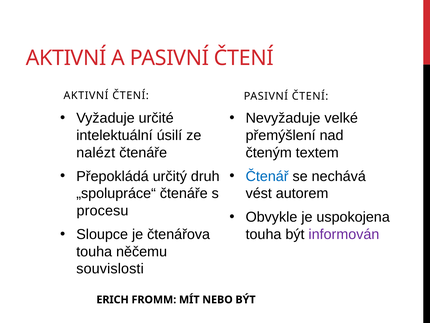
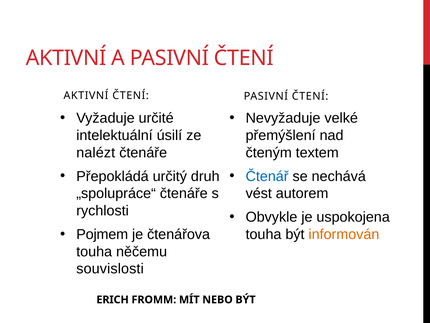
procesu: procesu -> rychlosti (103, 210)
Sloupce: Sloupce -> Pojmem (102, 234)
informován colour: purple -> orange (344, 234)
